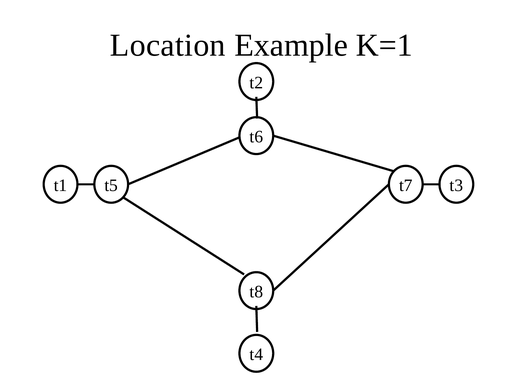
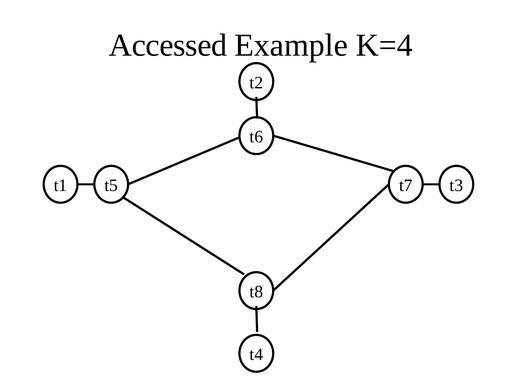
Location: Location -> Accessed (168, 45)
K=1: K=1 -> K=4 (384, 45)
